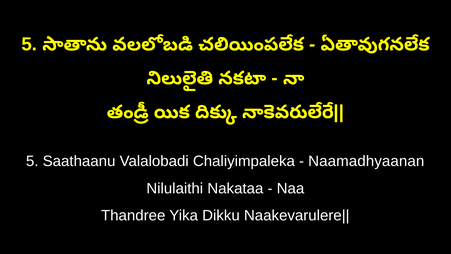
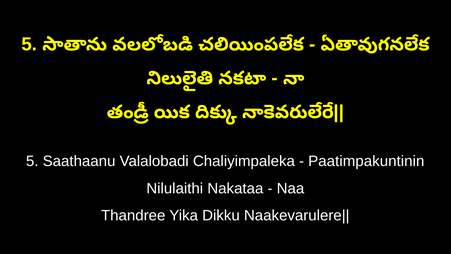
Naamadhyaanan: Naamadhyaanan -> Paatimpakuntinin (366, 161)
